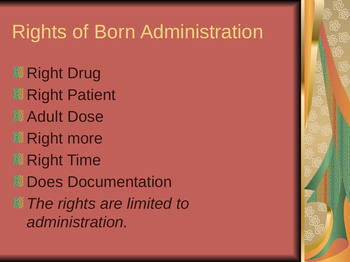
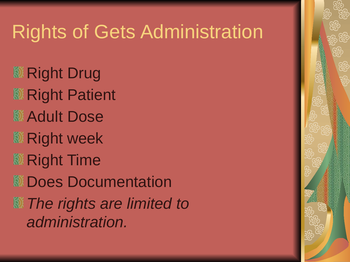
Born: Born -> Gets (115, 32)
more: more -> week (85, 139)
